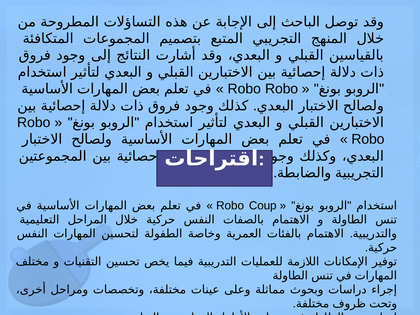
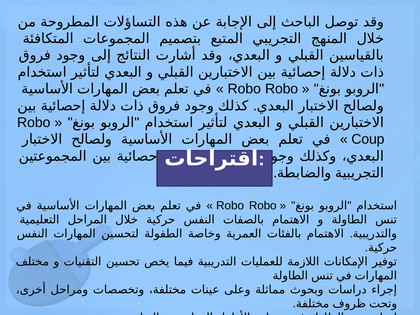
Robo: Robo -> Coup (368, 139)
Coup: Coup -> Robo (263, 206)
